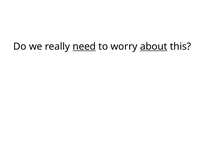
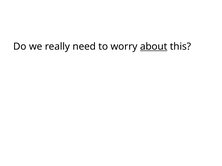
need underline: present -> none (84, 47)
